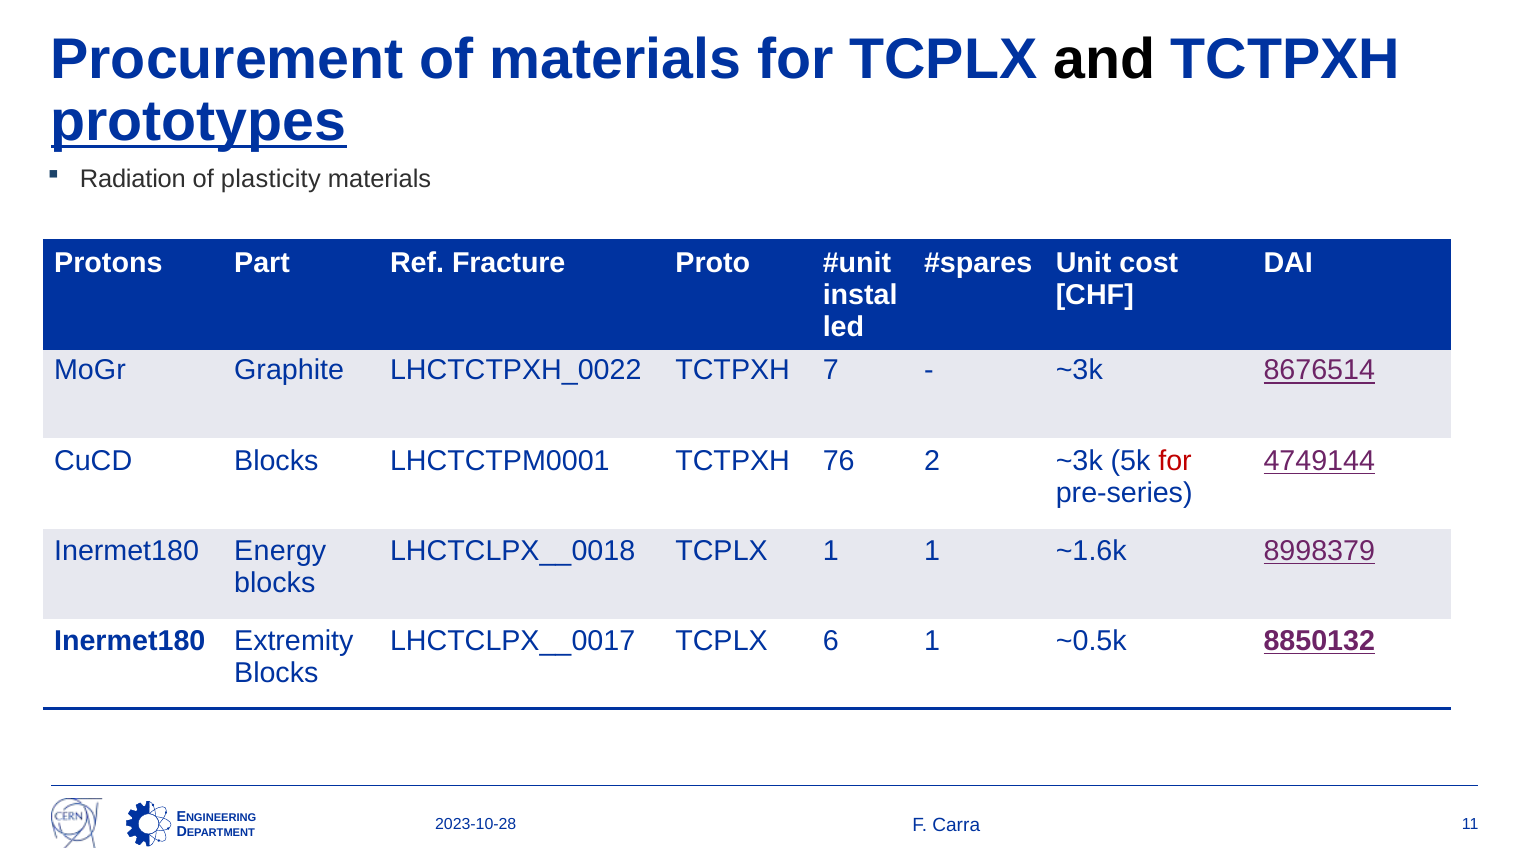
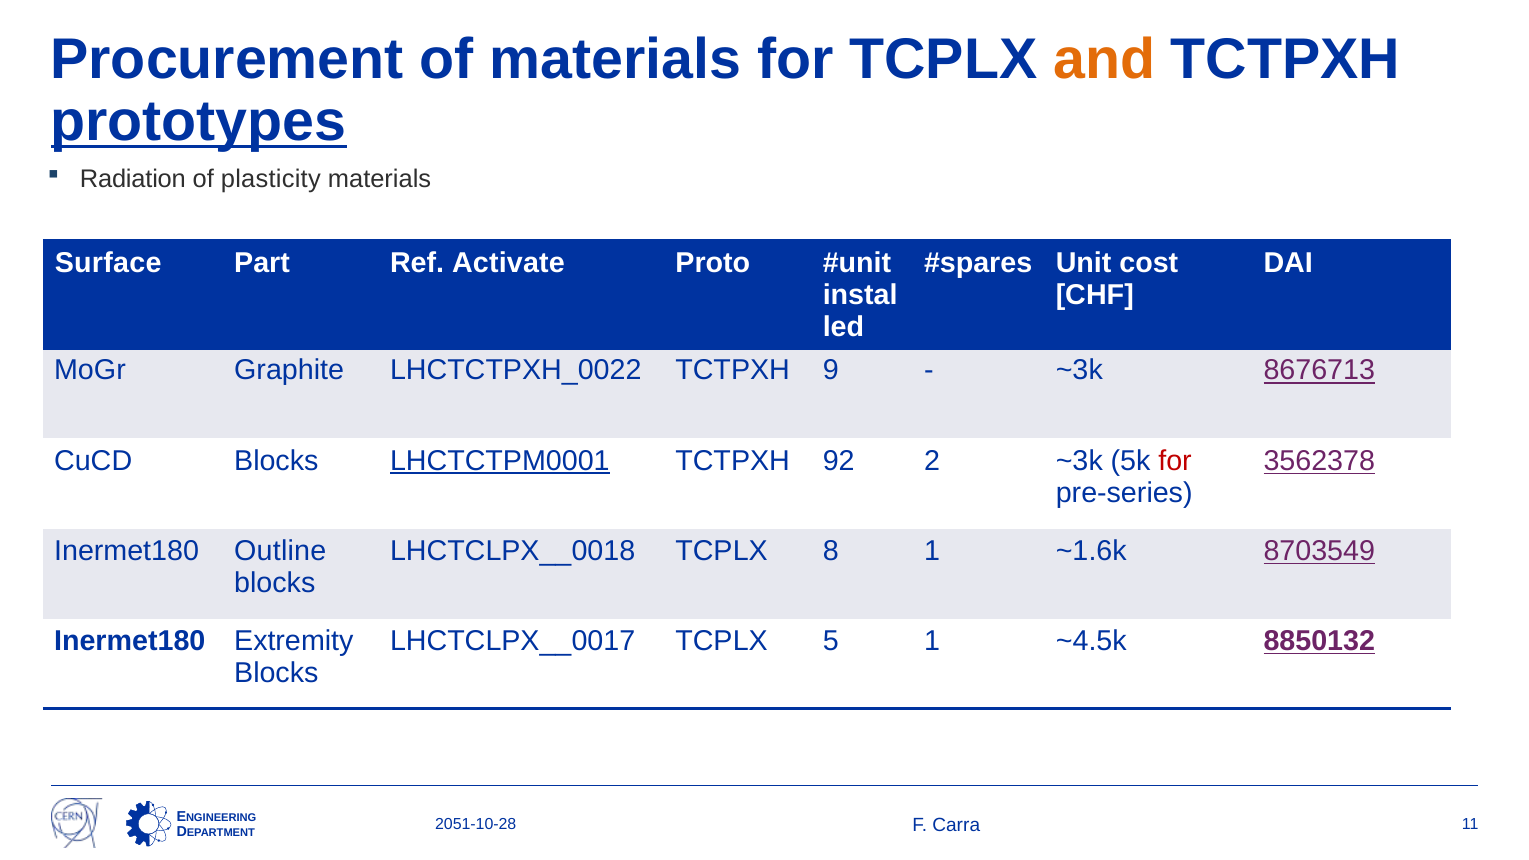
and colour: black -> orange (1104, 60)
Protons: Protons -> Surface (108, 263)
Fracture: Fracture -> Activate (508, 263)
7: 7 -> 9 (831, 370)
8676514: 8676514 -> 8676713 (1319, 370)
LHCTCTPM0001 underline: none -> present (500, 461)
76: 76 -> 92 (839, 461)
4749144: 4749144 -> 3562378 (1319, 461)
Energy: Energy -> Outline (280, 551)
TCPLX 1: 1 -> 8 (831, 551)
8998379: 8998379 -> 8703549 (1319, 551)
6: 6 -> 5 (831, 641)
~0.5k: ~0.5k -> ~4.5k (1091, 641)
2023-10-28: 2023-10-28 -> 2051-10-28 (476, 824)
